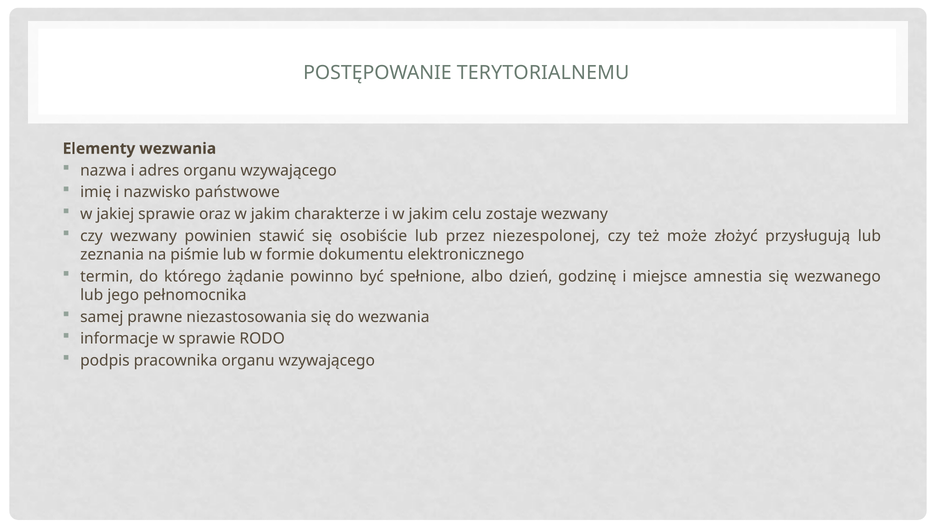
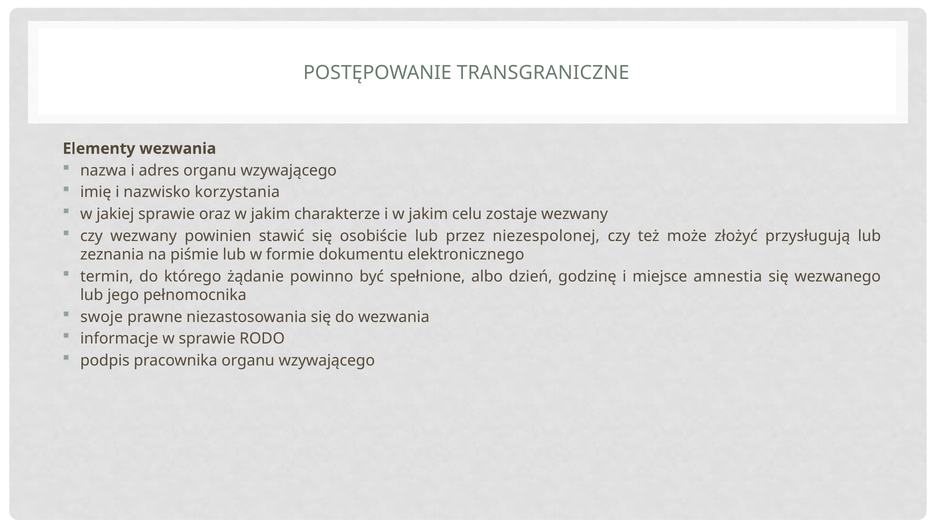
TERYTORIALNEMU: TERYTORIALNEMU -> TRANSGRANICZNE (543, 73)
państwowe: państwowe -> korzystania (237, 192)
samej: samej -> swoje (102, 317)
